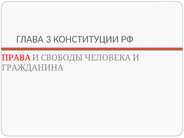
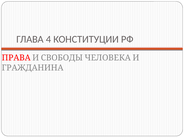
3: 3 -> 4 (48, 39)
